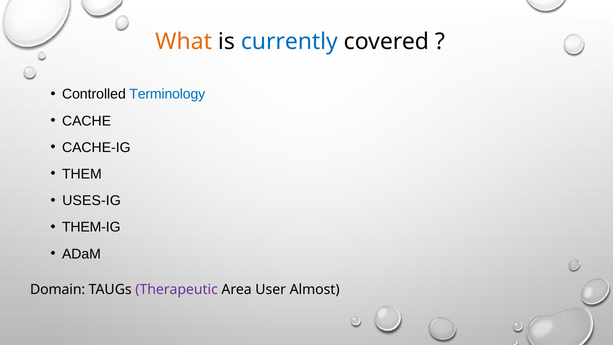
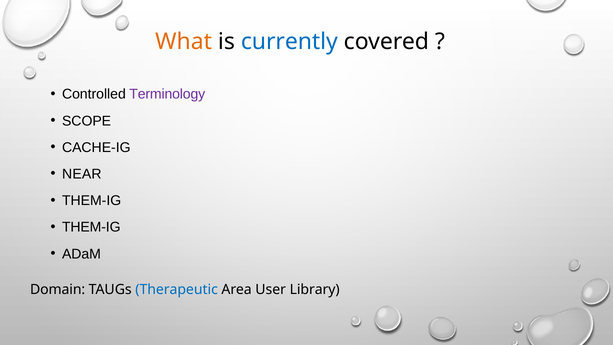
Terminology colour: blue -> purple (167, 94)
CACHE: CACHE -> SCOPE (87, 121)
THEM: THEM -> NEAR (82, 174)
USES-IG: USES-IG -> THEM-IG (92, 201)
Therapeutic colour: purple -> blue (177, 289)
Almost: Almost -> Library (315, 289)
